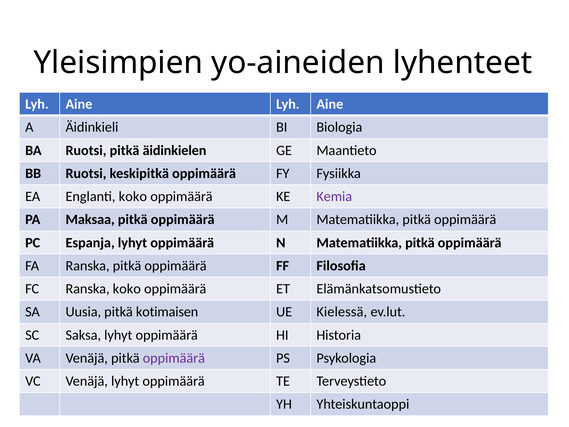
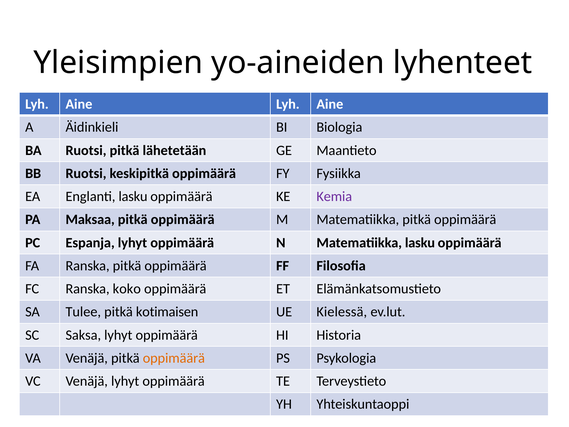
äidinkielen: äidinkielen -> lähetetään (174, 150)
Englanti koko: koko -> lasku (133, 196)
N Matematiikka pitkä: pitkä -> lasku (420, 243)
Uusia: Uusia -> Tulee (83, 312)
oppimäärä colour: purple -> orange (174, 358)
